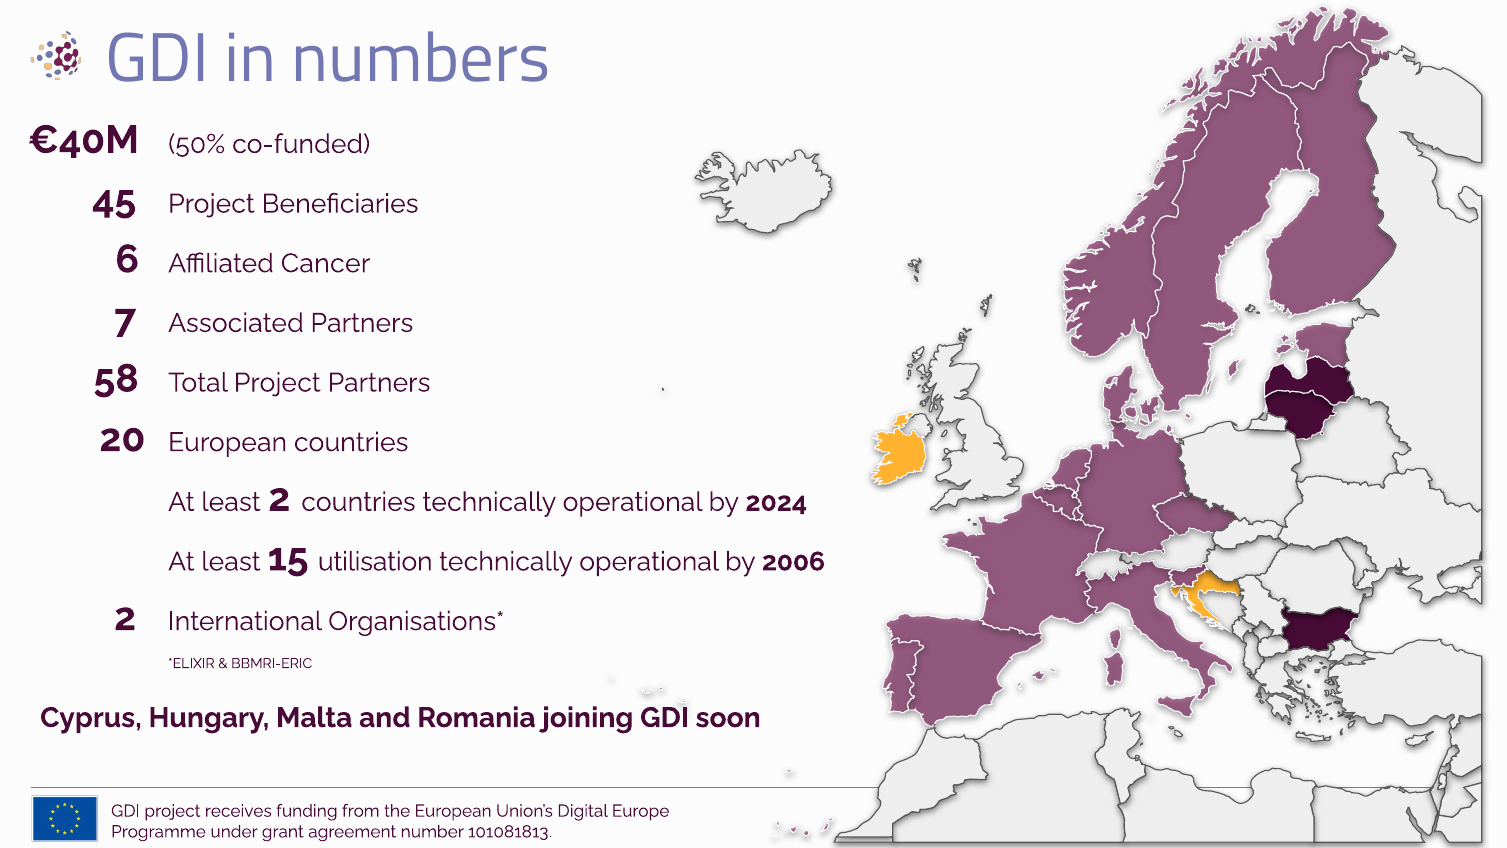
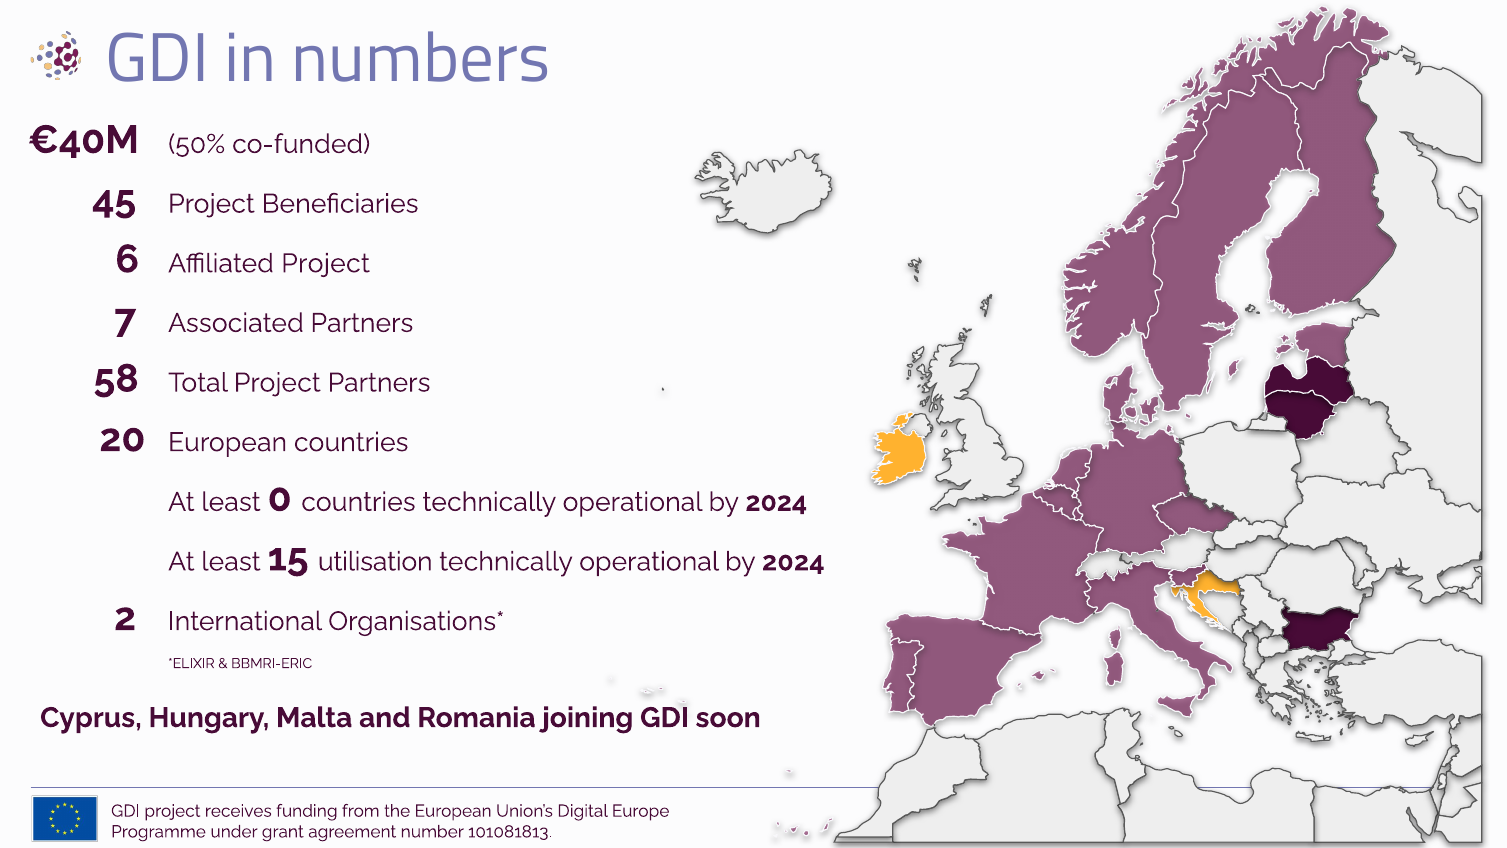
Affiliated Cancer: Cancer -> Project (326, 263)
least 2: 2 -> 0 (280, 498)
2006: 2006 -> 2024 (793, 561)
